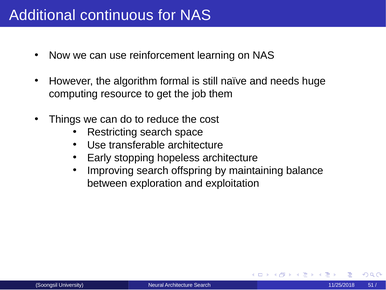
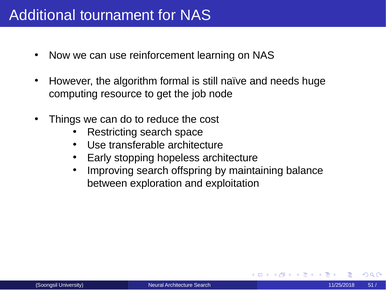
continuous: continuous -> tournament (117, 15)
them: them -> node (221, 94)
